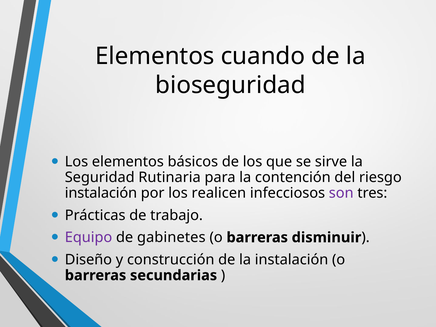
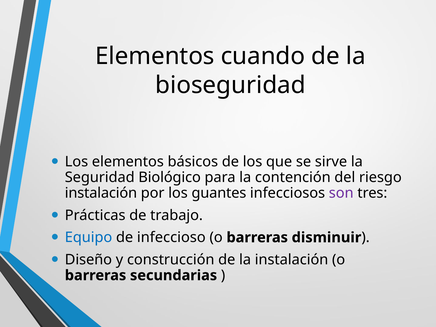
Rutinaria: Rutinaria -> Biológico (170, 177)
realicen: realicen -> guantes (219, 193)
Equipo colour: purple -> blue (89, 237)
gabinetes: gabinetes -> infeccioso (171, 237)
